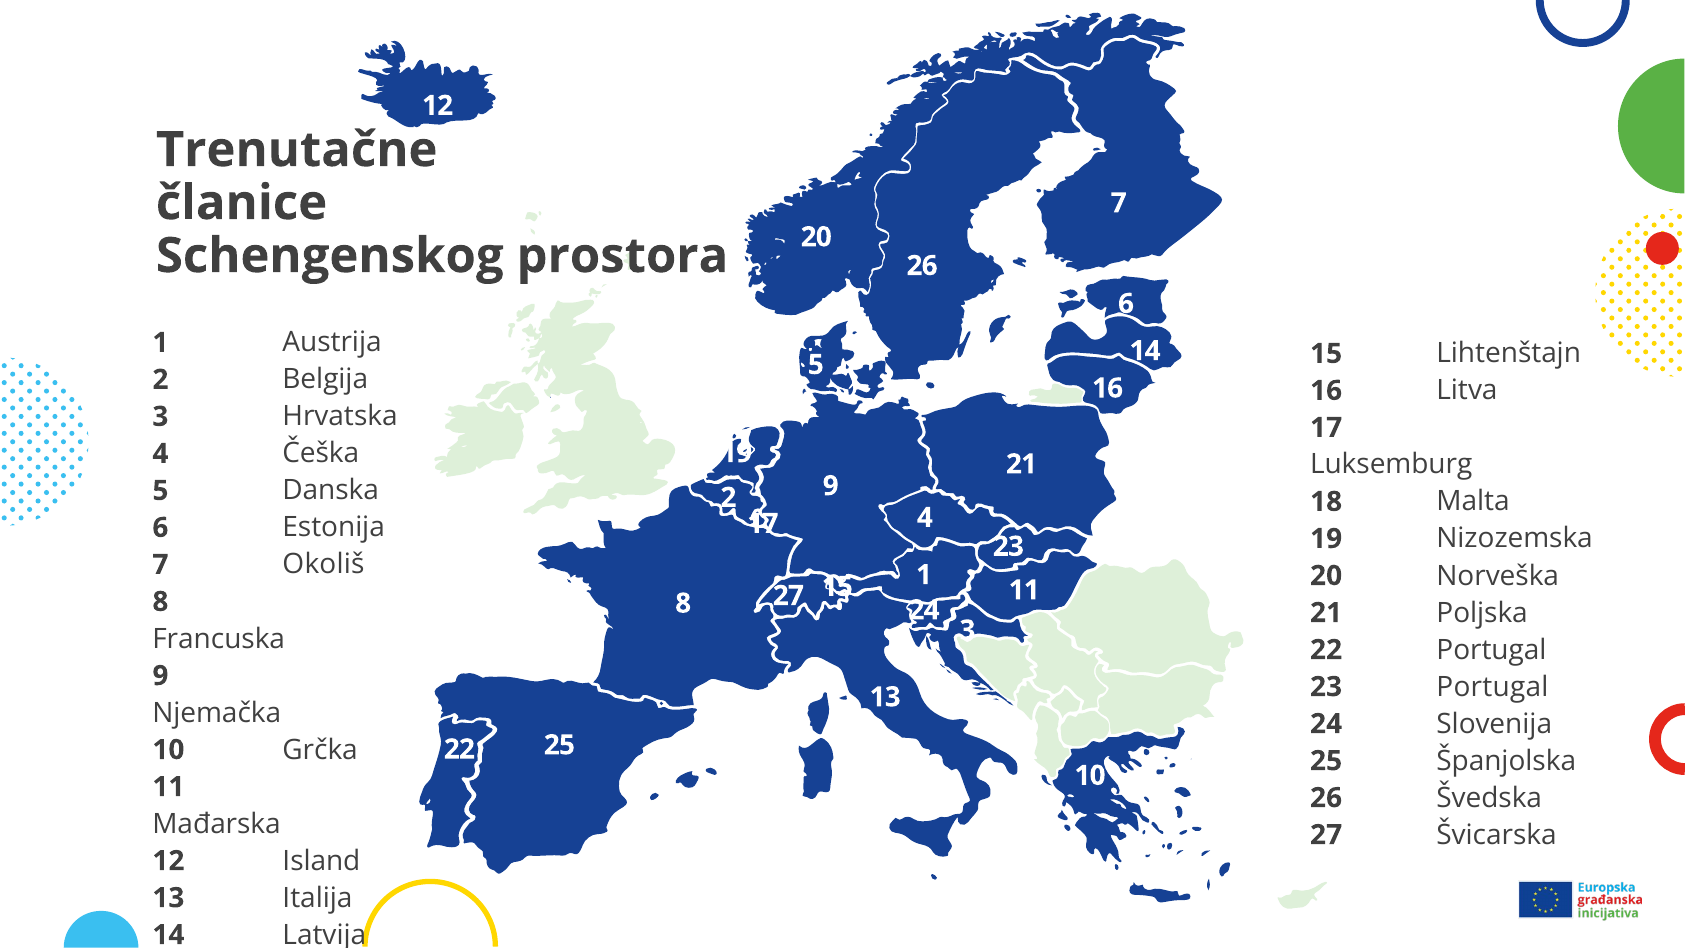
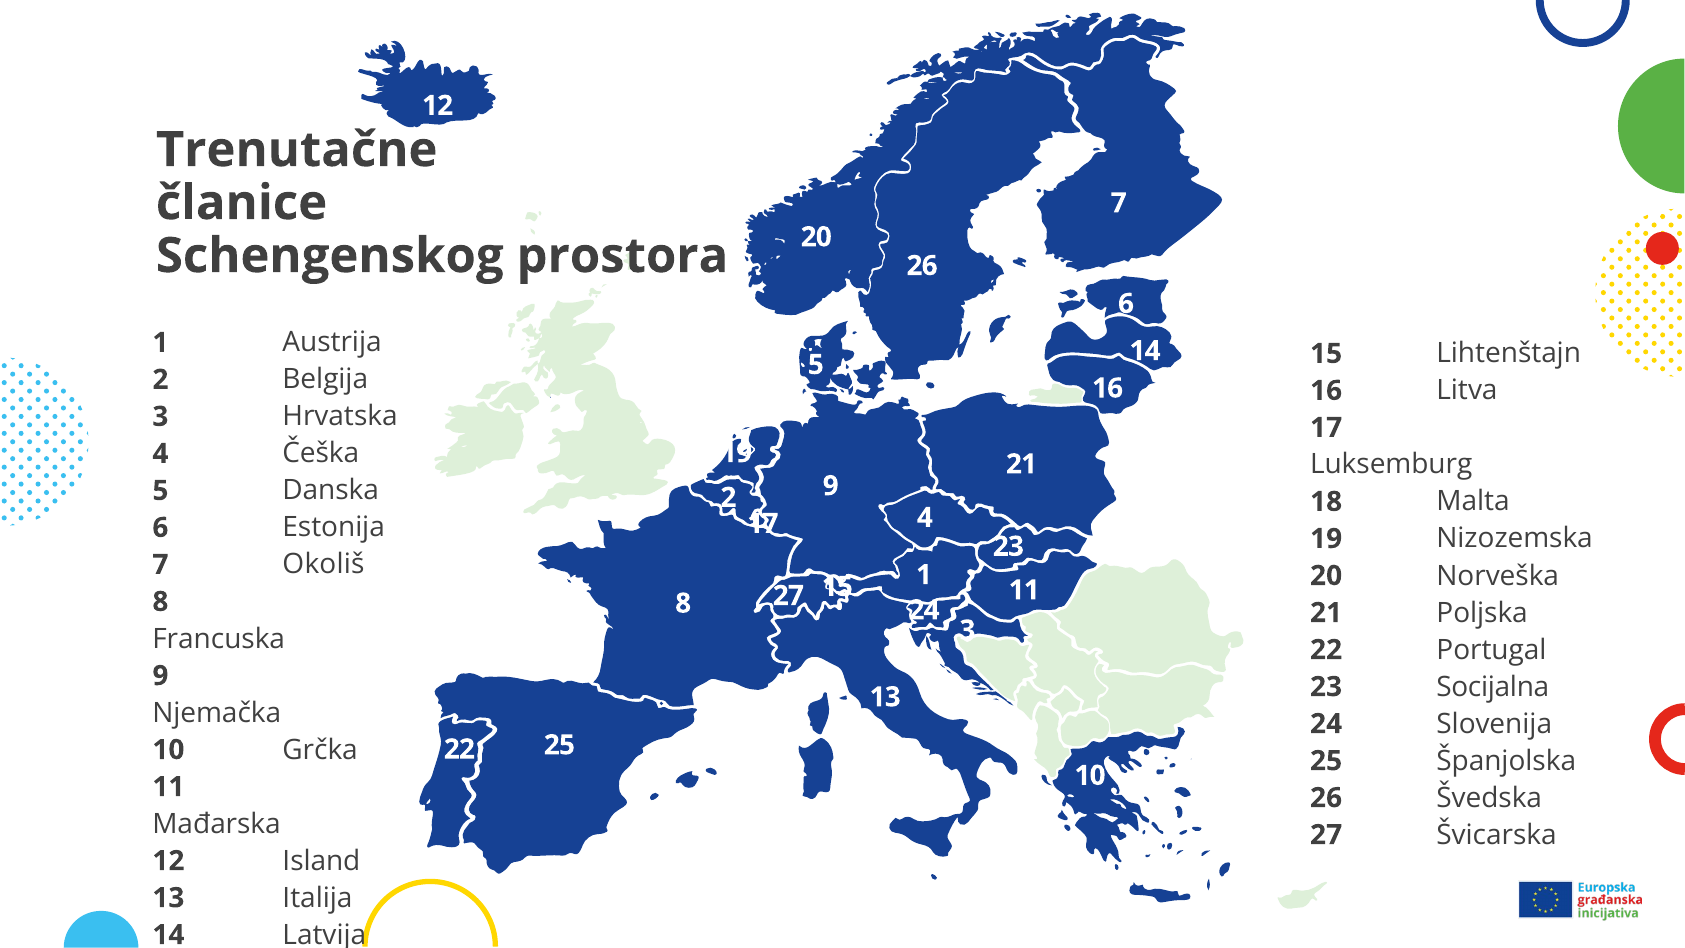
23 Portugal: Portugal -> Socijalna (1493, 687)
